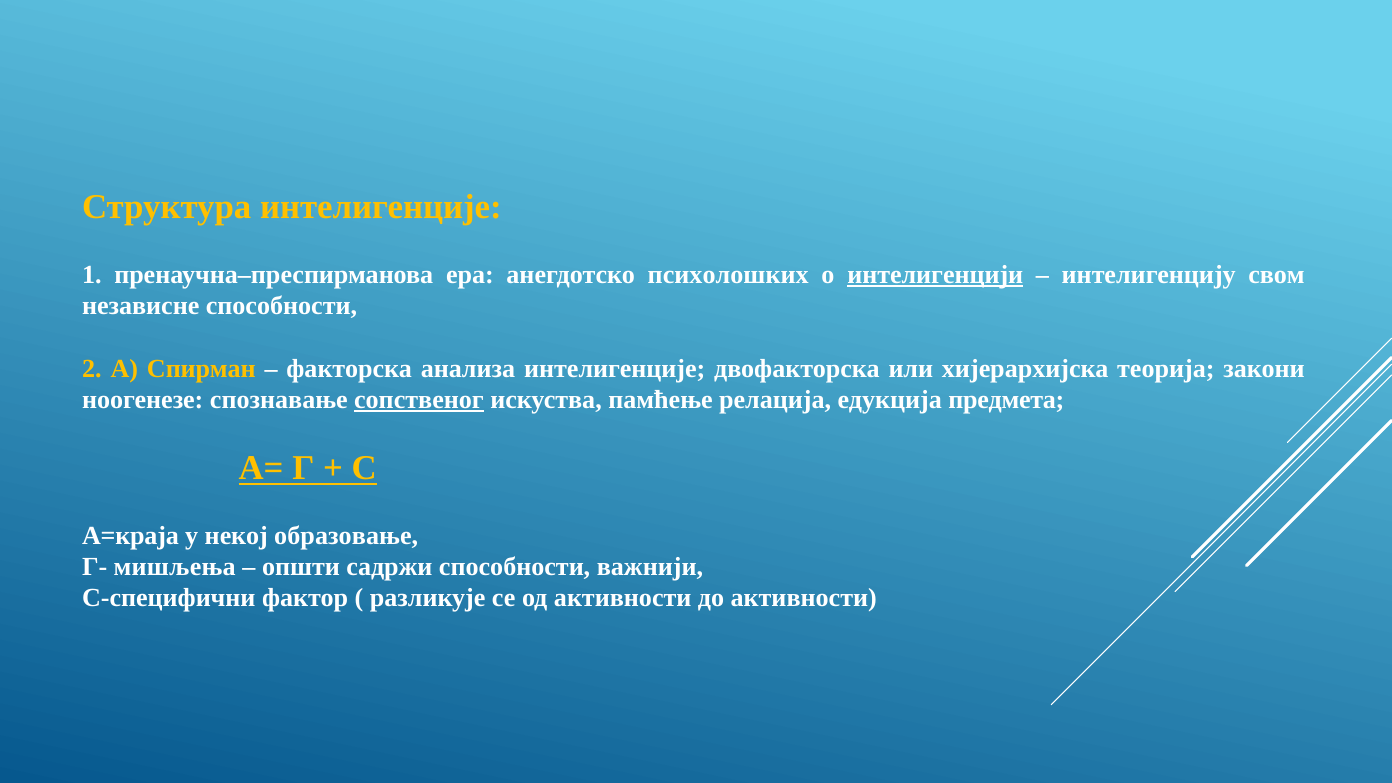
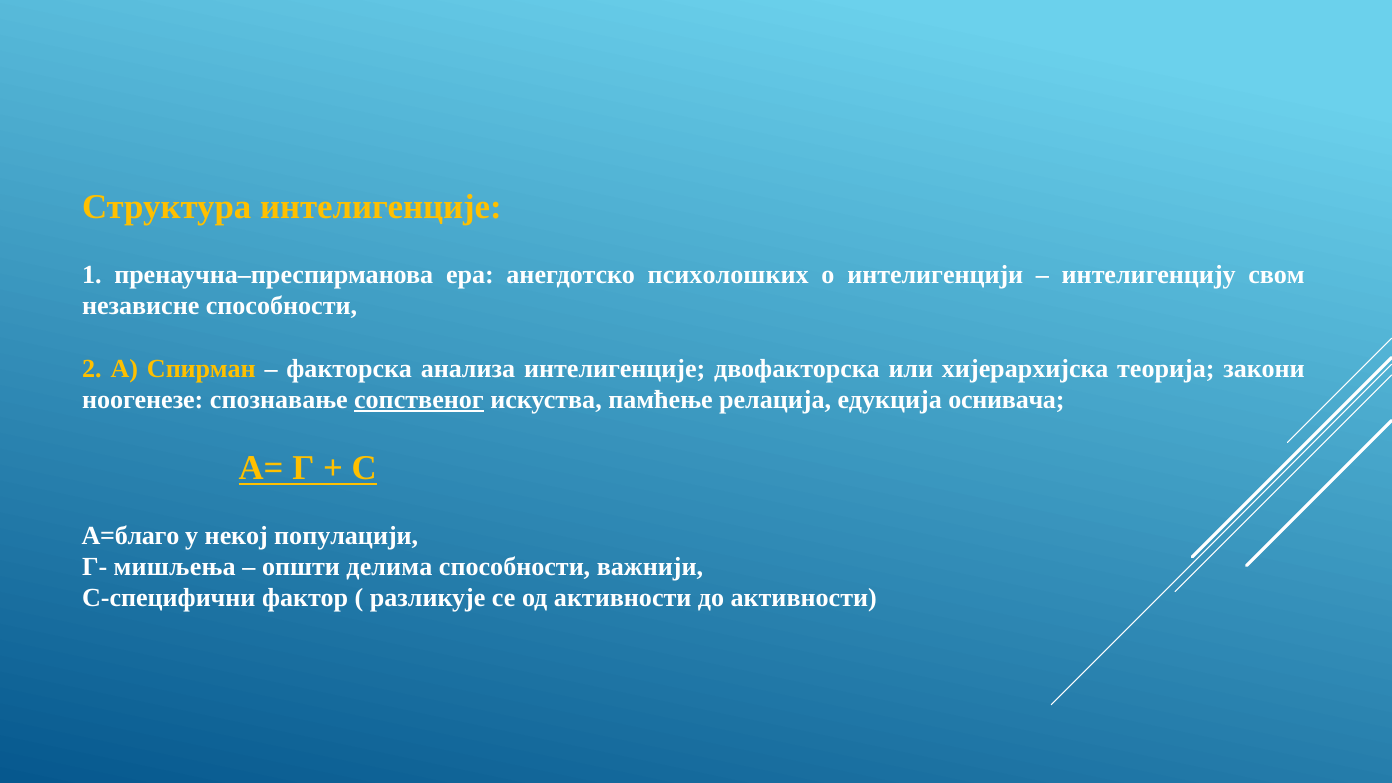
интелигенцији underline: present -> none (935, 275)
предмета: предмета -> оснивача (1006, 400)
А=краја: А=краја -> А=благо (130, 536)
образовање: образовање -> популацији (346, 536)
садржи: садржи -> делима (389, 567)
